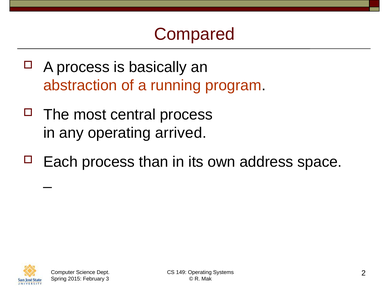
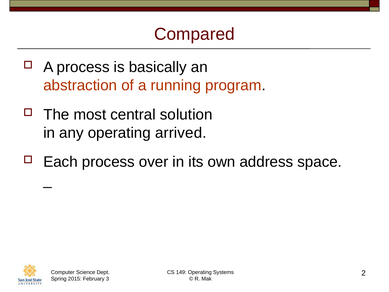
central process: process -> solution (186, 114)
than: than -> over (154, 162)
